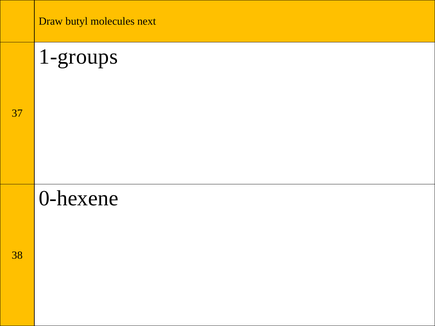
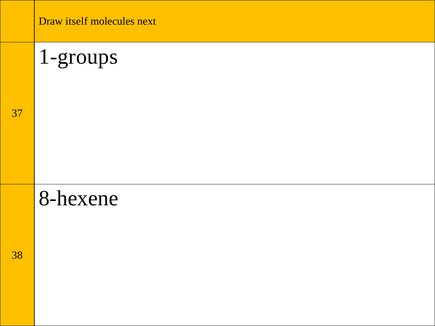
butyl: butyl -> itself (77, 21)
0-hexene: 0-hexene -> 8-hexene (79, 199)
